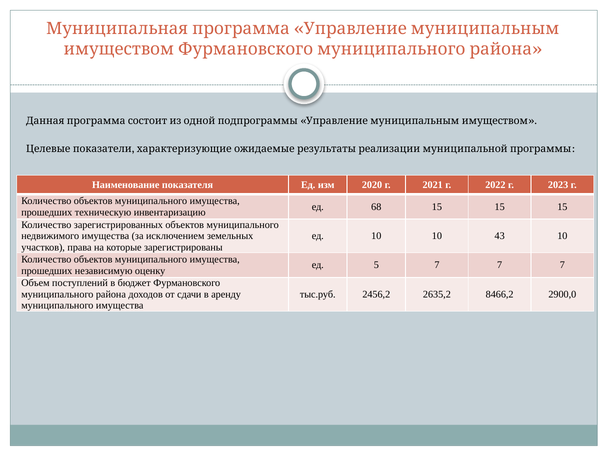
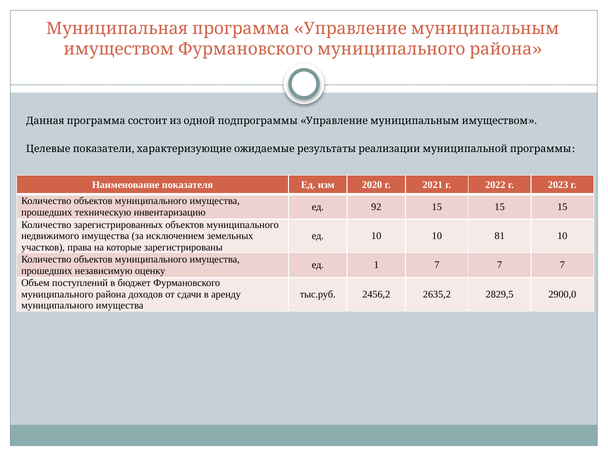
68: 68 -> 92 (376, 207)
43: 43 -> 81 (500, 236)
5: 5 -> 1 (376, 265)
8466,2: 8466,2 -> 2829,5 (500, 294)
